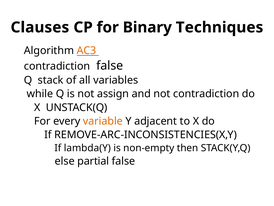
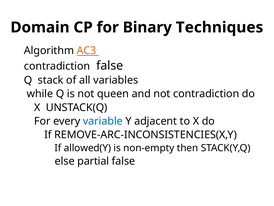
Clauses: Clauses -> Domain (40, 27)
assign: assign -> queen (113, 94)
variable colour: orange -> blue (103, 121)
lambda(Y: lambda(Y -> allowed(Y (87, 148)
